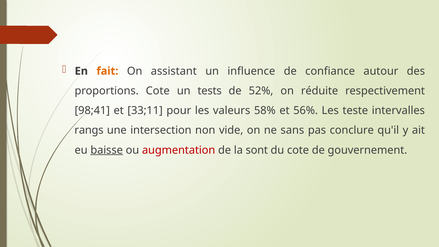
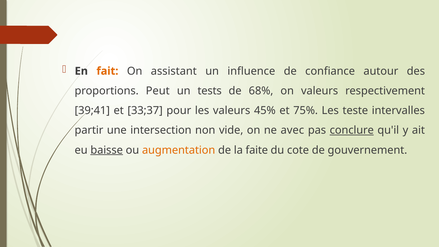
proportions Cote: Cote -> Peut (158, 91)
52%: 52% -> 68% (261, 91)
on réduite: réduite -> valeurs (320, 91)
98;41: 98;41 -> 39;41 (92, 111)
33;11: 33;11 -> 33;37 (145, 111)
58%: 58% -> 45% (265, 111)
56%: 56% -> 75% (306, 111)
rangs: rangs -> partir (89, 130)
sans: sans -> avec (292, 130)
conclure underline: none -> present (352, 130)
augmentation colour: red -> orange (179, 150)
sont: sont -> faite (257, 150)
